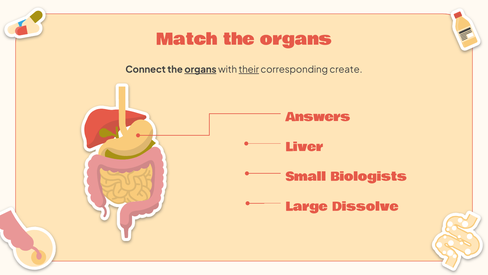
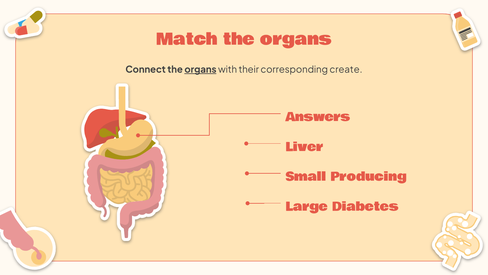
their underline: present -> none (249, 69)
Biologists: Biologists -> Producing (368, 177)
Dissolve: Dissolve -> Diabetes (365, 206)
